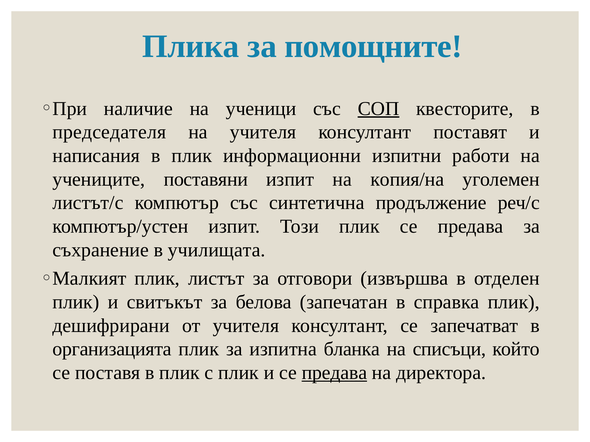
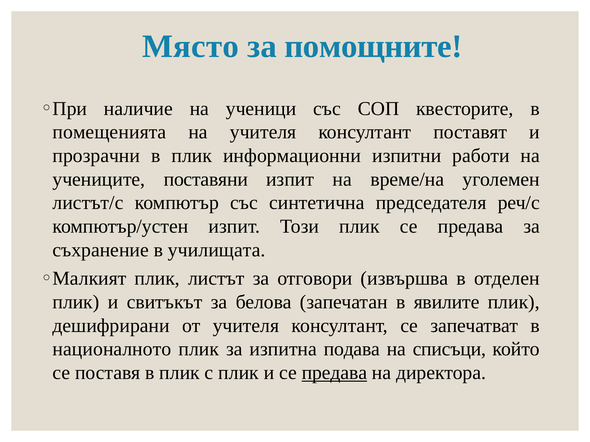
Плика: Плика -> Място (190, 46)
СОП underline: present -> none (379, 109)
председателя: председателя -> помещенията (109, 132)
написания: написания -> прозрачни (96, 156)
копия/на: копия/на -> време/на (407, 179)
продължение: продължение -> председателя (431, 203)
справка: справка -> явилите (447, 302)
организацията: организацията -> националното (112, 350)
бланка: бланка -> подава (352, 350)
